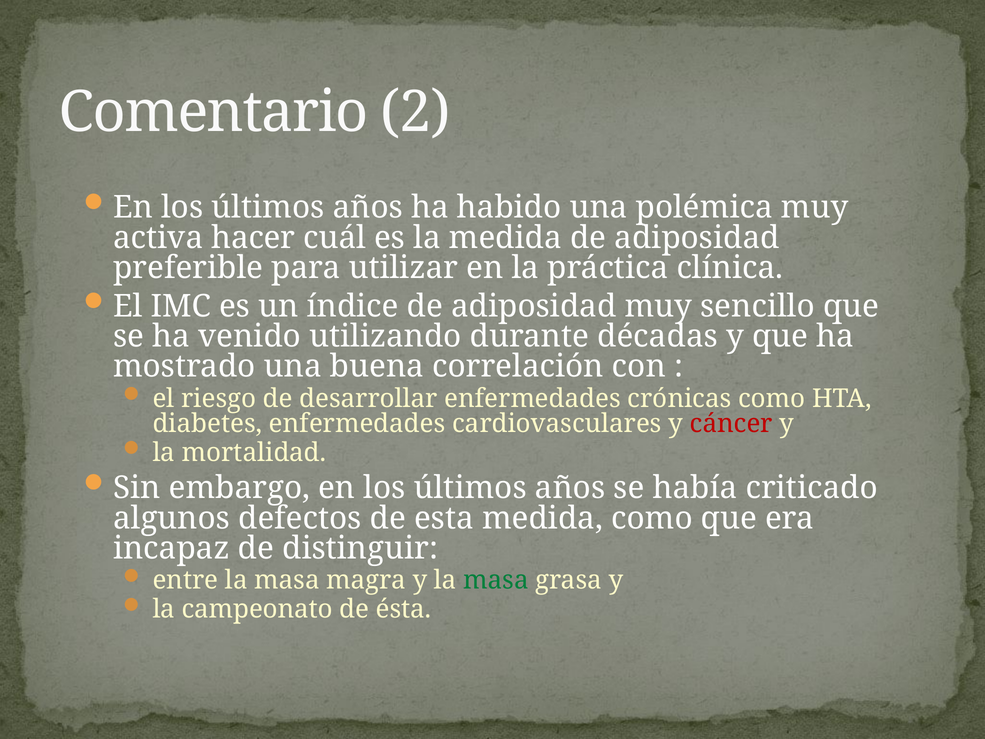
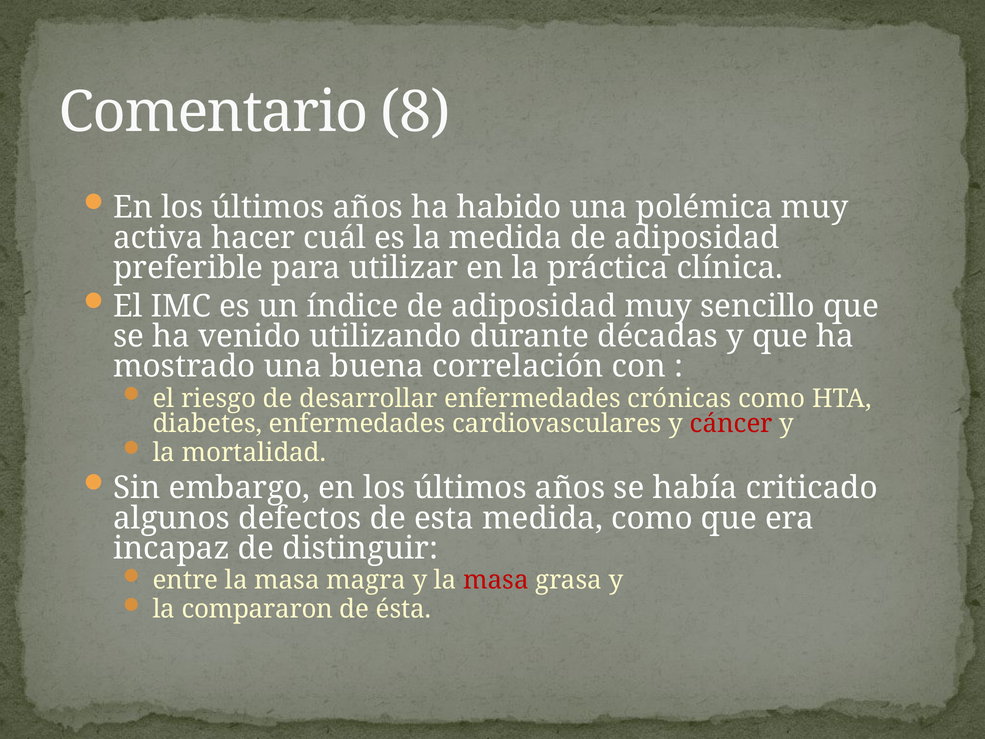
2: 2 -> 8 (415, 112)
masa colour: green -> red (496, 580)
campeonato: campeonato -> compararon (257, 609)
